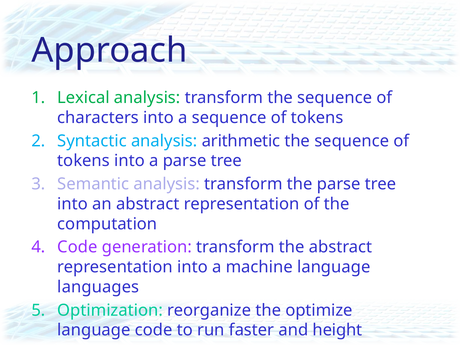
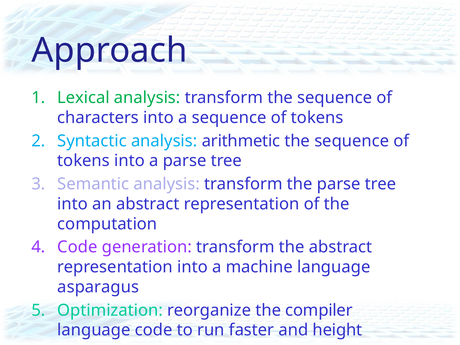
languages: languages -> asparagus (98, 287)
optimize: optimize -> compiler (319, 310)
